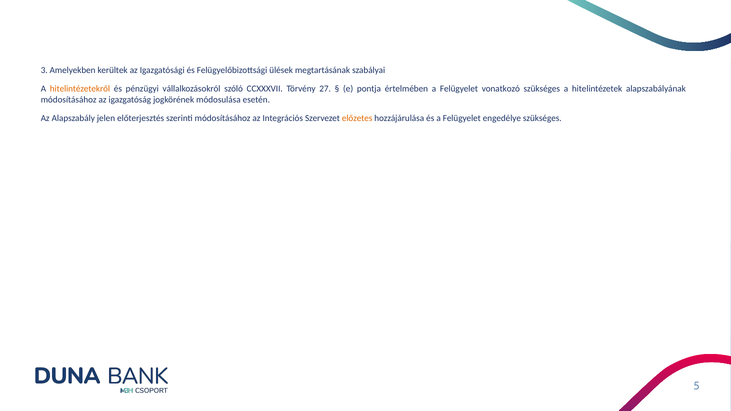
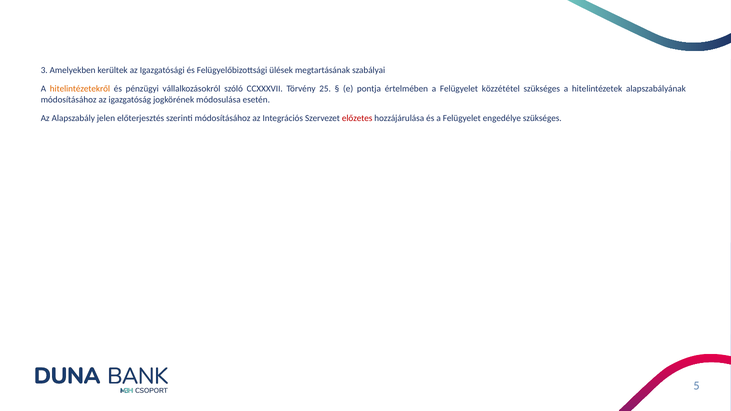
27: 27 -> 25 (325, 89)
vonatkozó: vonatkozó -> közzététel (501, 89)
előzetes colour: orange -> red (357, 118)
